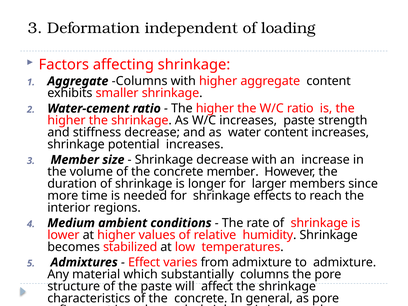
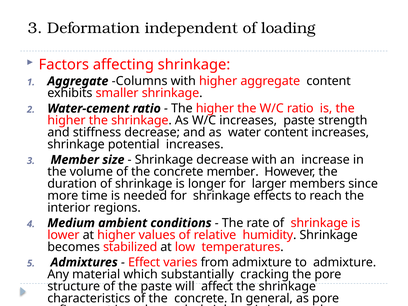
substantially columns: columns -> cracking (265, 274)
